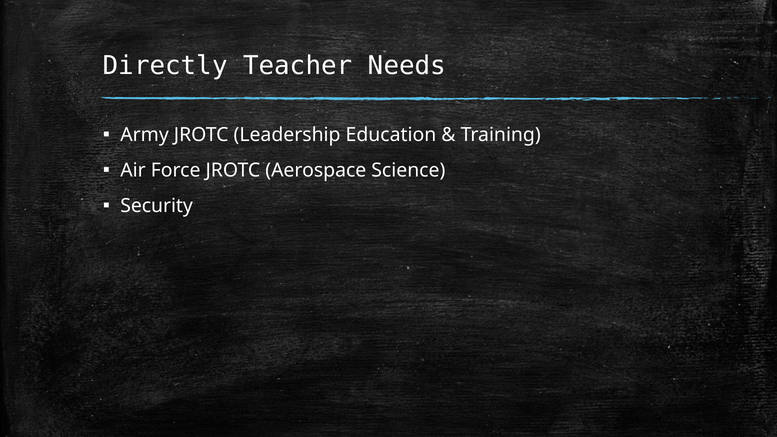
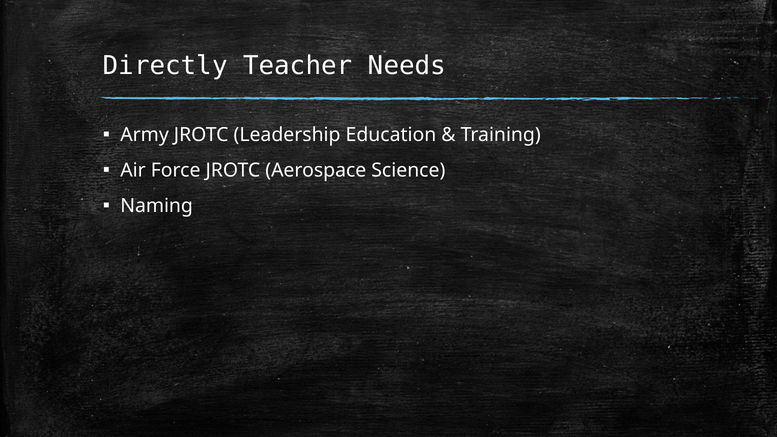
Security: Security -> Naming (157, 206)
